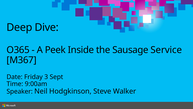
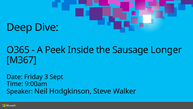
Service: Service -> Longer (166, 50)
